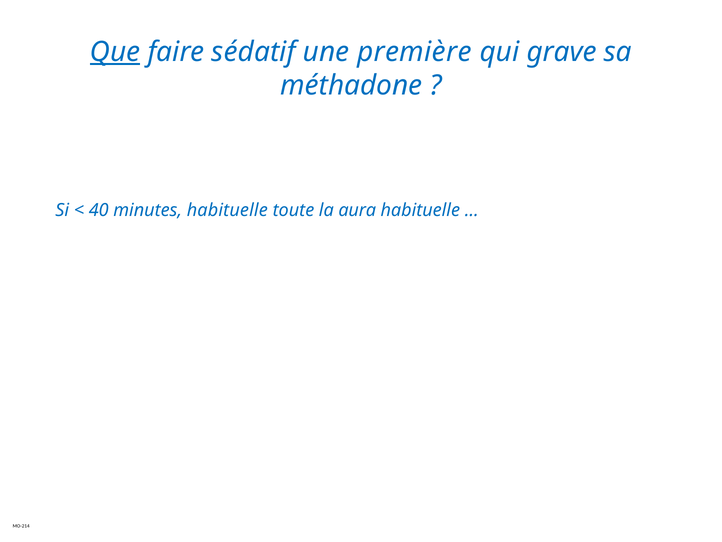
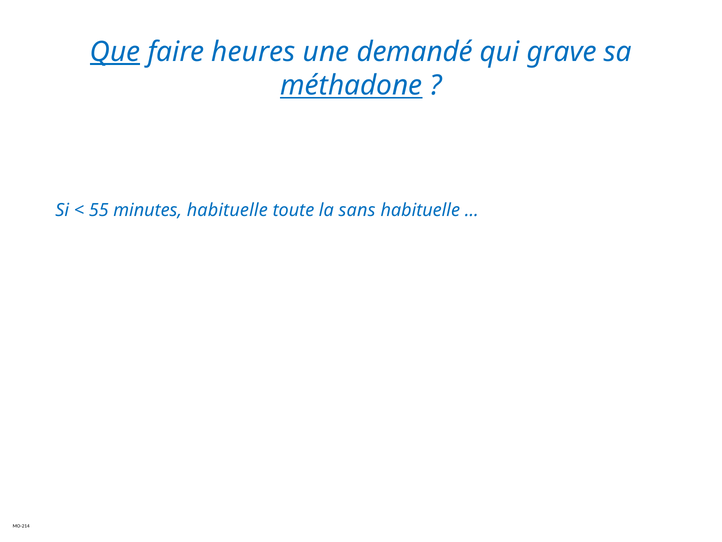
sédatif: sédatif -> heures (254, 52)
première: première -> demandé (415, 52)
méthadone underline: none -> present (351, 86)
40: 40 -> 55 (99, 210)
aura: aura -> sans (357, 210)
